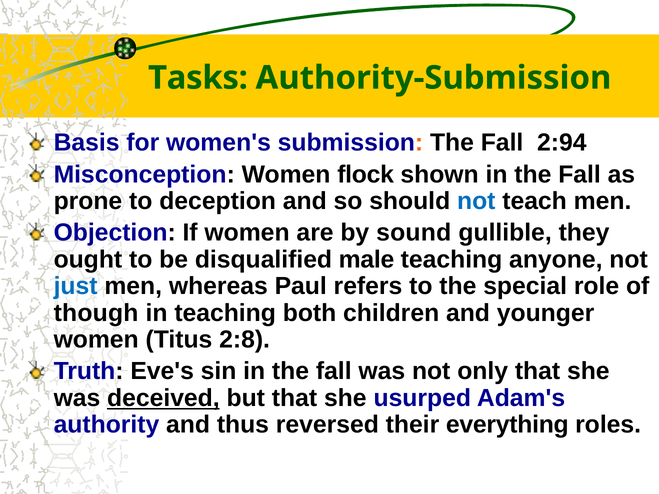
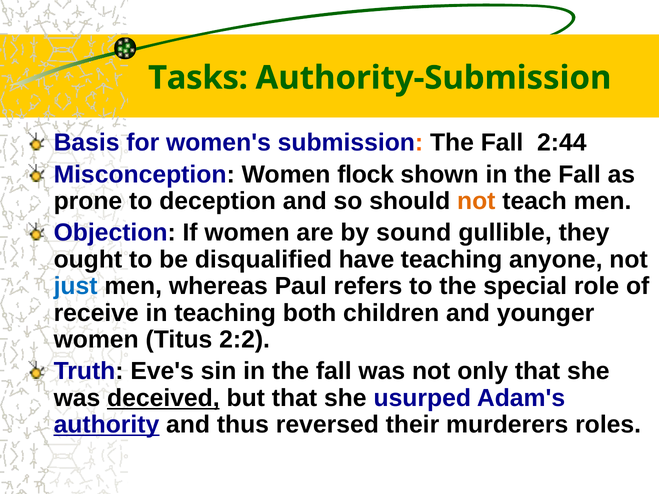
2:94: 2:94 -> 2:44 (562, 143)
not colour: blue -> orange (476, 201)
male: male -> have (366, 260)
though: though -> receive (96, 313)
2:8: 2:8 -> 2:2 (245, 340)
authority underline: none -> present (106, 425)
everything: everything -> murderers (507, 425)
